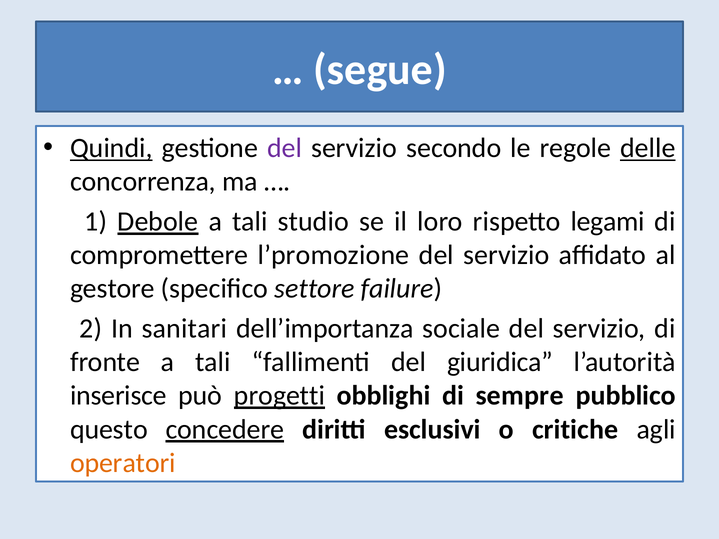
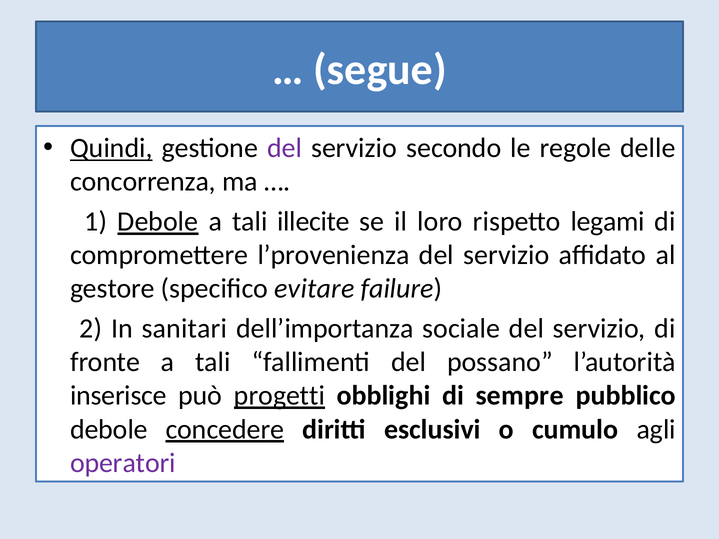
delle underline: present -> none (648, 148)
studio: studio -> illecite (313, 222)
l’promozione: l’promozione -> l’provenienza (333, 255)
settore: settore -> evitare (314, 289)
giuridica: giuridica -> possano (500, 362)
questo: questo -> debole (109, 430)
critiche: critiche -> cumulo (575, 430)
operatori colour: orange -> purple (123, 463)
